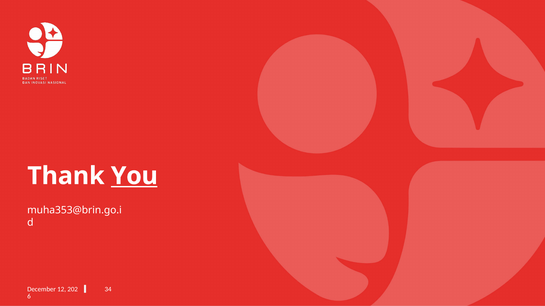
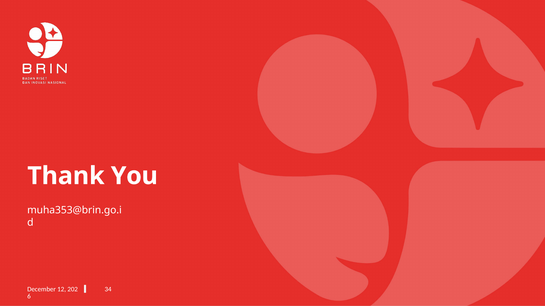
You underline: present -> none (134, 176)
